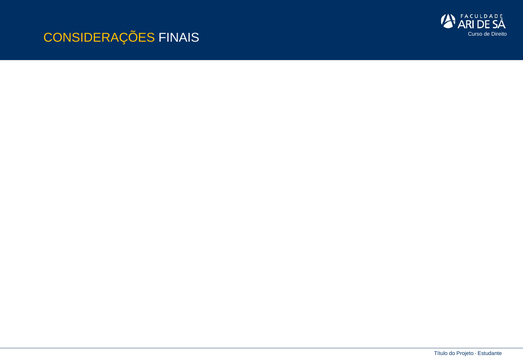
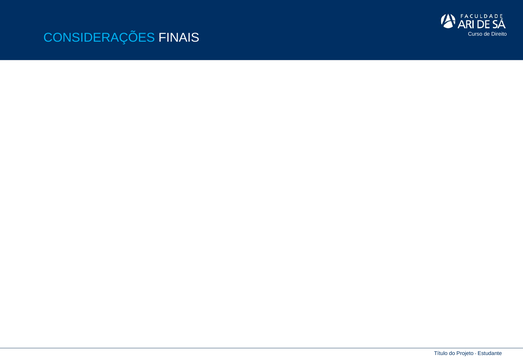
CONSIDERAÇÕES colour: yellow -> light blue (99, 38)
